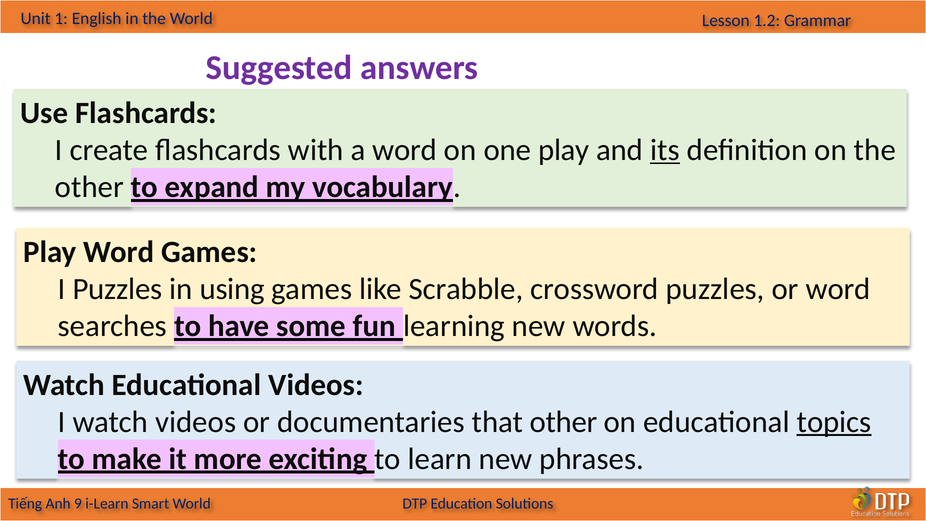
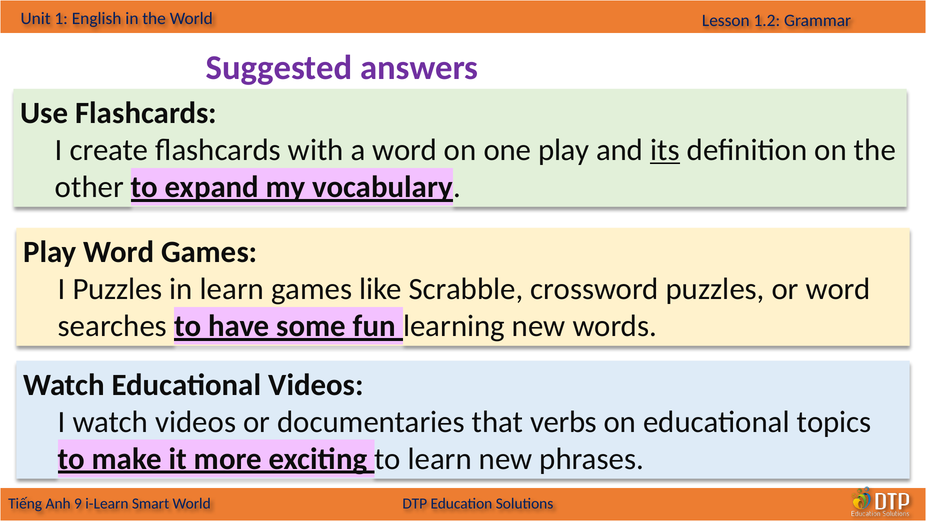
in using: using -> learn (232, 289)
that other: other -> verbs (564, 422)
topics underline: present -> none (834, 422)
